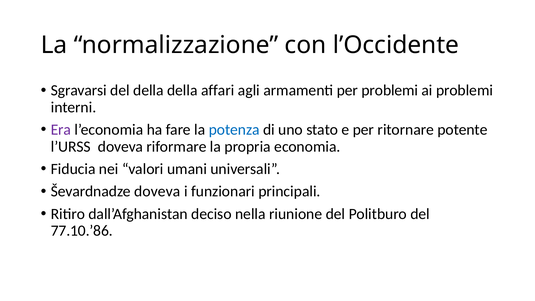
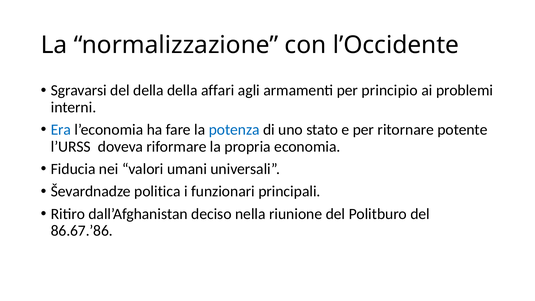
per problemi: problemi -> principio (390, 90)
Era colour: purple -> blue (61, 130)
Ševardnadze doveva: doveva -> politica (157, 191)
77.10.’86: 77.10.’86 -> 86.67.’86 (82, 231)
